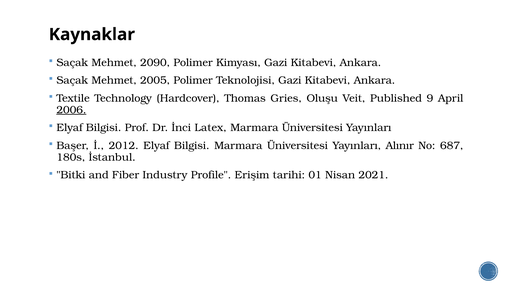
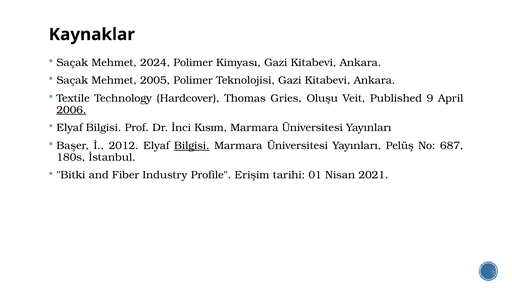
2090: 2090 -> 2024 (155, 62)
Latex: Latex -> Kısım (211, 128)
Bilgisi underline: none -> present (192, 146)
Alınır: Alınır -> Pelüş (400, 146)
